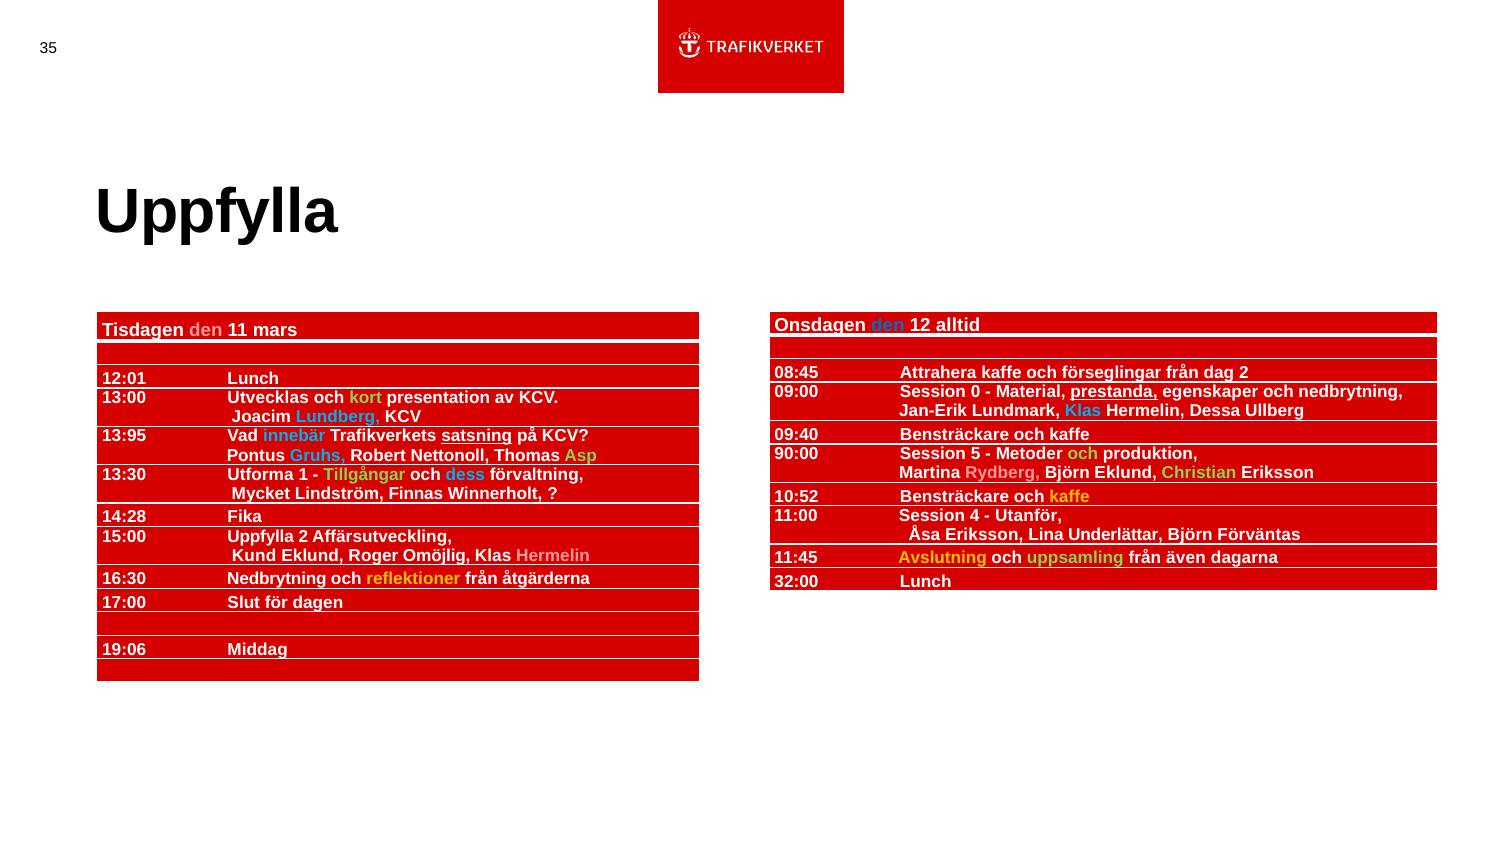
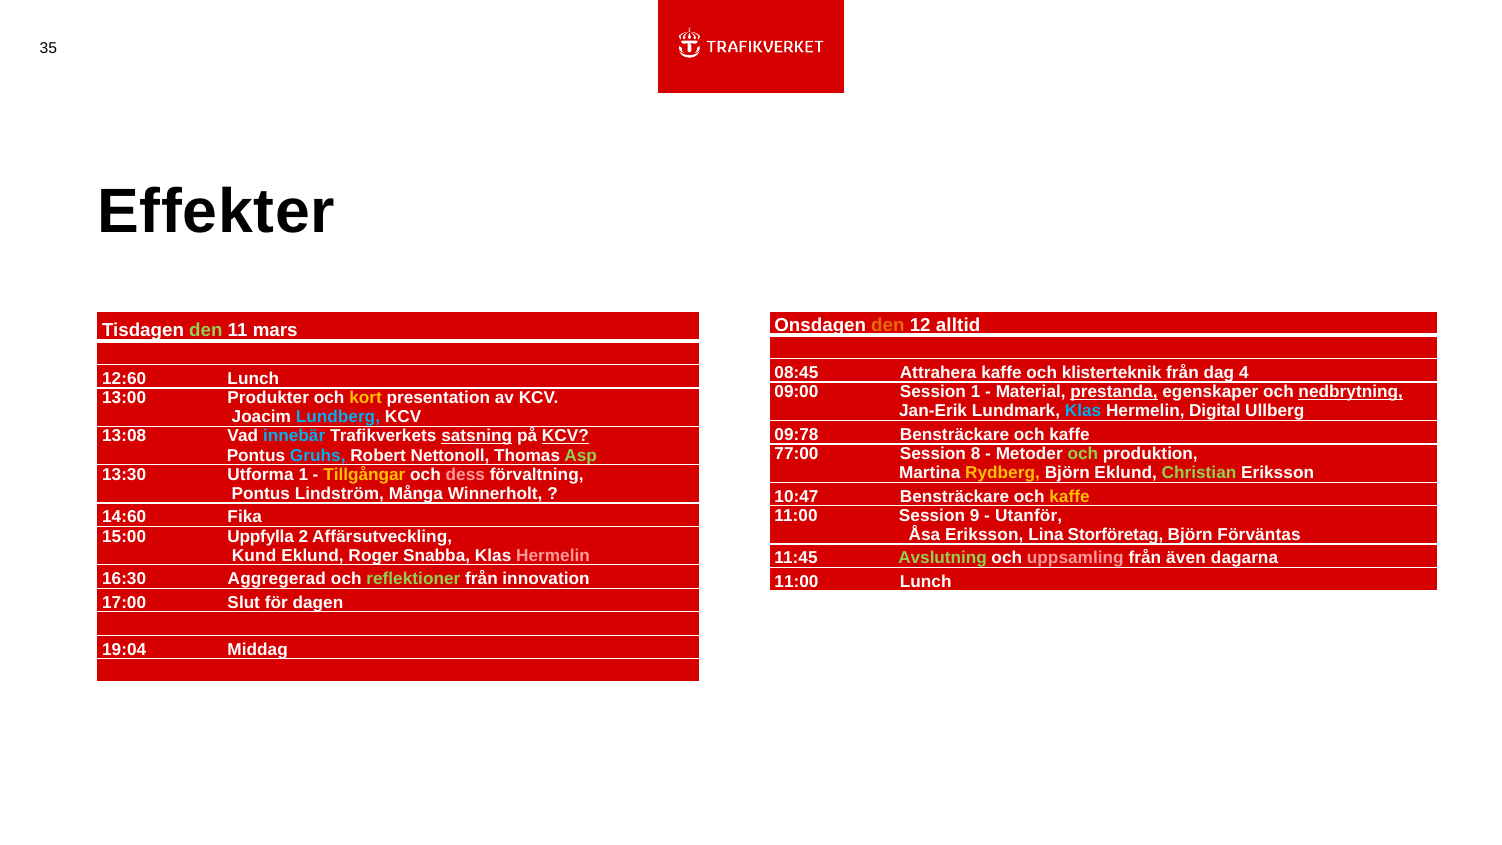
Uppfylla: Uppfylla -> Effekter (216, 212)
den colour: blue -> orange (888, 325)
den colour: pink -> light green (206, 331)
förseglingar: förseglingar -> klisterteknik (1112, 373)
dag 2: 2 -> 4 (1244, 373)
12:01: 12:01 -> 12:60 (124, 379)
Session 0: 0 -> 1 (976, 392)
nedbrytning underline: none -> present (1351, 392)
Utvecklas: Utvecklas -> Produkter (268, 398)
kort colour: light green -> yellow (366, 398)
Dessa: Dessa -> Digital (1215, 411)
09:40: 09:40 -> 09:78 (797, 434)
13:95: 13:95 -> 13:08 (124, 436)
KCV underline: none -> present (565, 436)
90:00: 90:00 -> 77:00 (797, 454)
5: 5 -> 8 (976, 454)
Rydberg colour: pink -> yellow (1002, 473)
Tillgångar colour: light green -> yellow (364, 474)
dess colour: light blue -> pink (465, 474)
Mycket: Mycket -> Pontus (261, 494)
Finnas: Finnas -> Många (416, 494)
10:52: 10:52 -> 10:47 (797, 496)
4: 4 -> 9 (975, 516)
14:28: 14:28 -> 14:60 (124, 517)
Underlättar: Underlättar -> Storföretag (1116, 535)
Omöjlig: Omöjlig -> Snabba (437, 555)
Avslutning colour: yellow -> light green (943, 558)
uppsamling colour: light green -> pink (1075, 558)
16:30 Nedbrytning: Nedbrytning -> Aggregerad (277, 579)
reflektioner colour: yellow -> light green (413, 579)
åtgärderna: åtgärderna -> innovation (546, 579)
32:00: 32:00 -> 11:00 (797, 582)
19:06: 19:06 -> 19:04 (124, 649)
